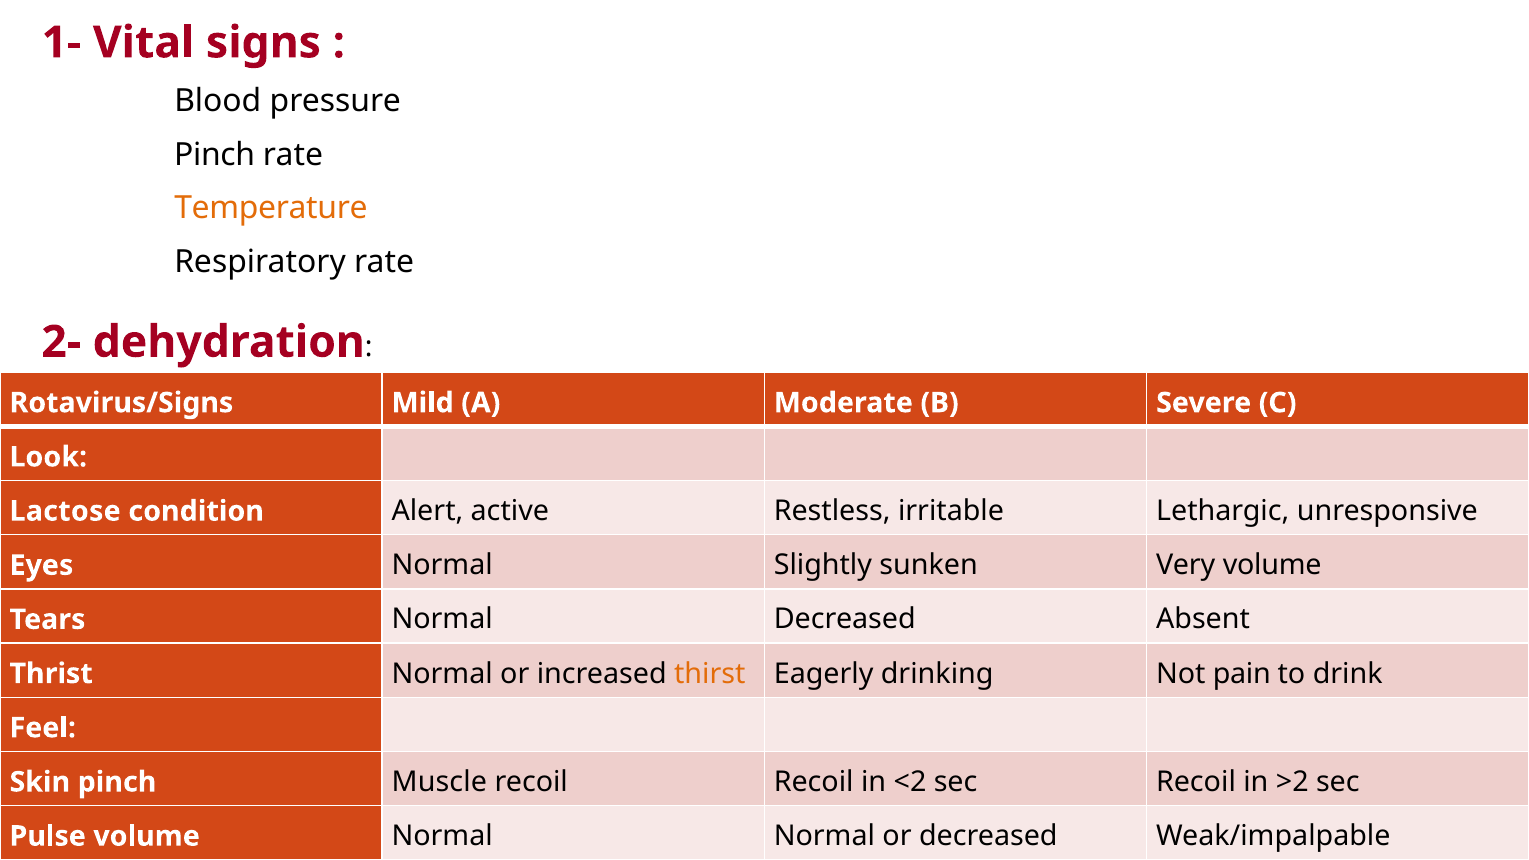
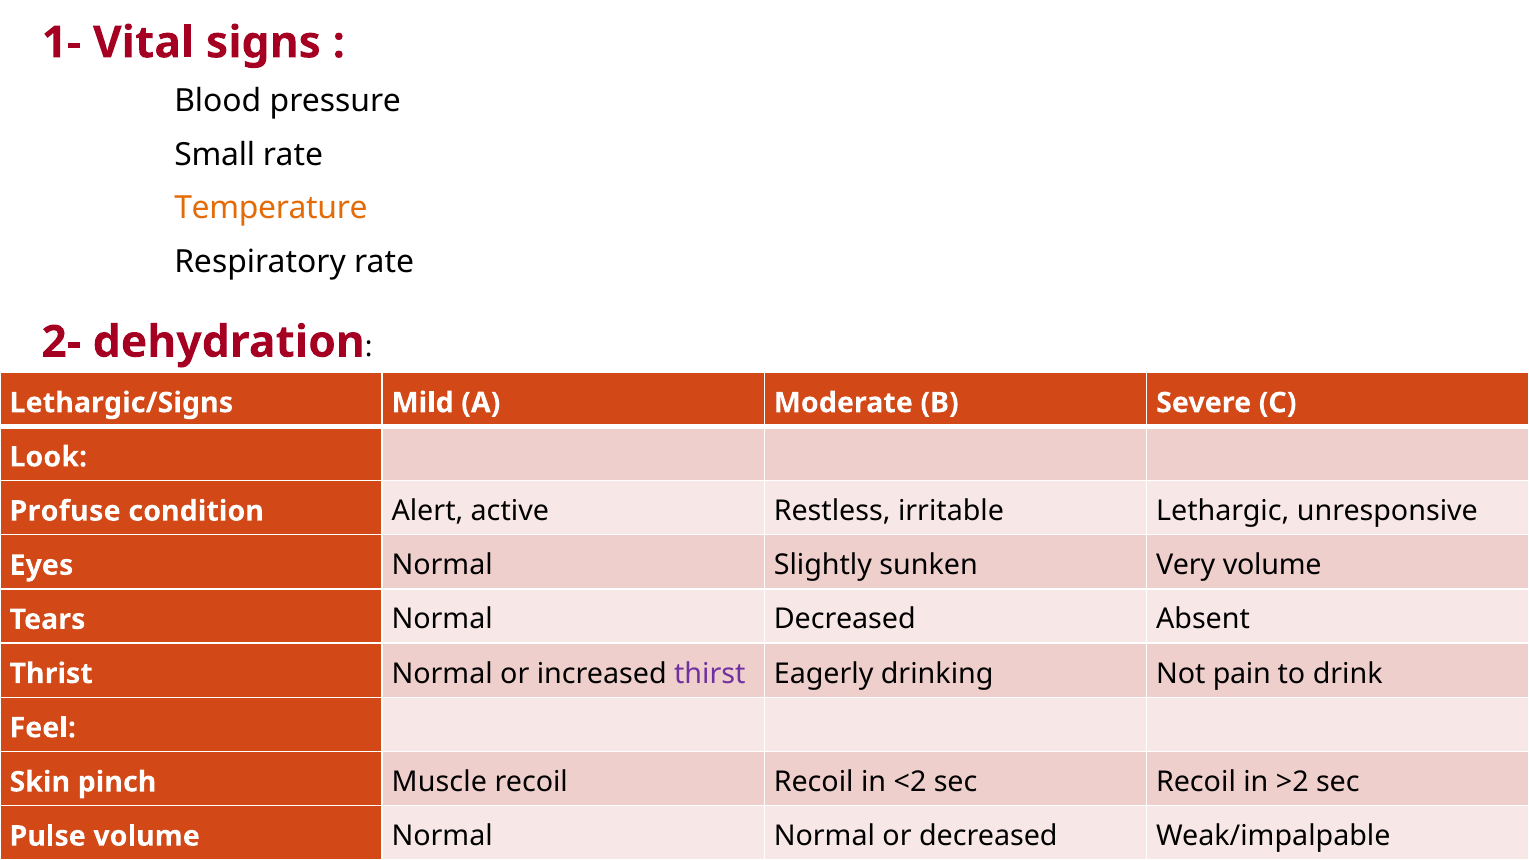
Pinch: Pinch -> Small (215, 155)
Rotavirus/Signs: Rotavirus/Signs -> Lethargic/Signs (121, 403)
Lactose: Lactose -> Profuse (65, 511)
thirst colour: orange -> purple (710, 674)
